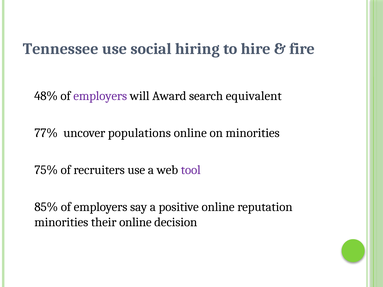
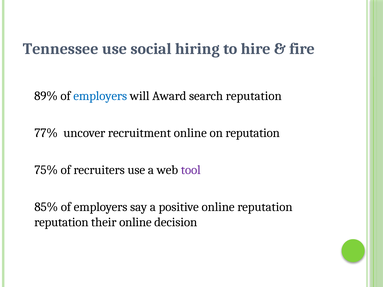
48%: 48% -> 89% (46, 96)
employers colour: purple -> blue (100, 96)
search equivalent: equivalent -> reputation (254, 96)
populations: populations -> recruitment (139, 133)
on minorities: minorities -> reputation (253, 133)
minorities: minorities -> reputation (61, 222)
